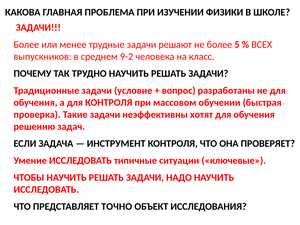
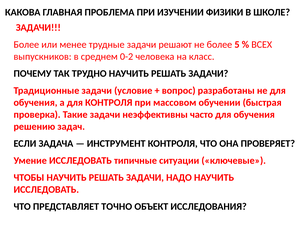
9-2: 9-2 -> 0-2 (127, 57)
хотят: хотят -> часто (202, 115)
